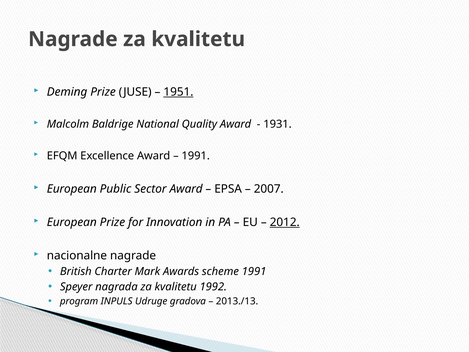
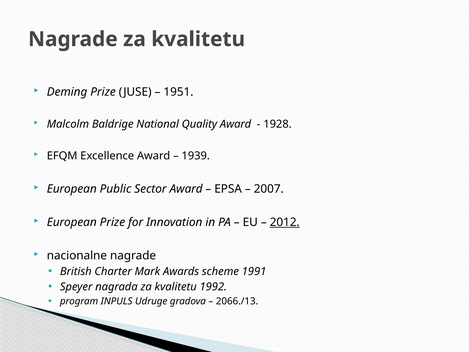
1951 underline: present -> none (178, 92)
1931: 1931 -> 1928 (278, 124)
1991: 1991 -> 1939 (196, 156)
2013./13: 2013./13 -> 2066./13 (237, 301)
